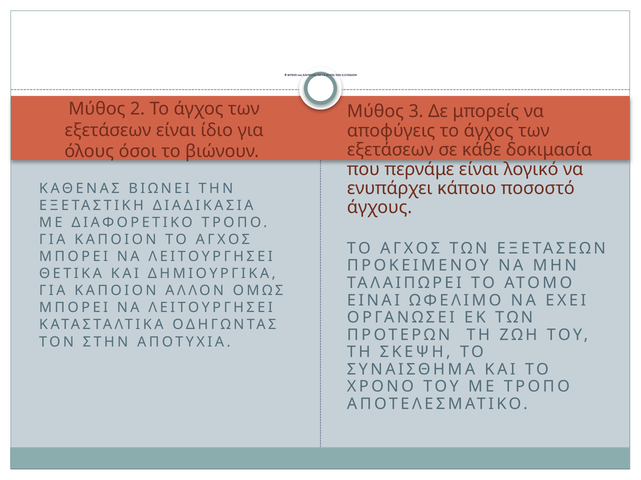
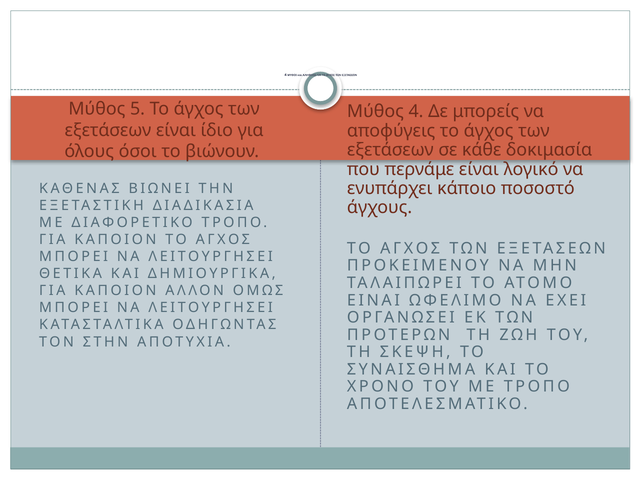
2: 2 -> 5 (137, 109)
Μύθος 3: 3 -> 4 (416, 112)
